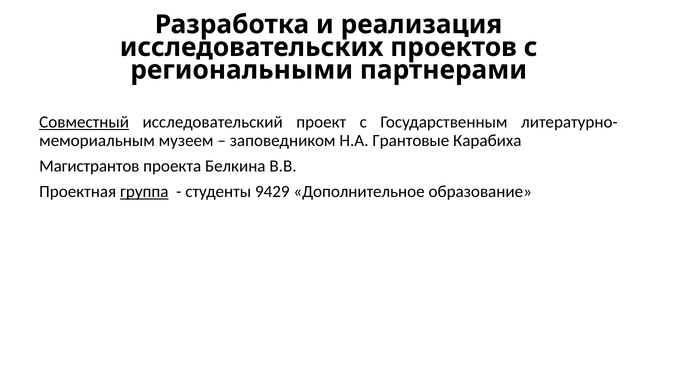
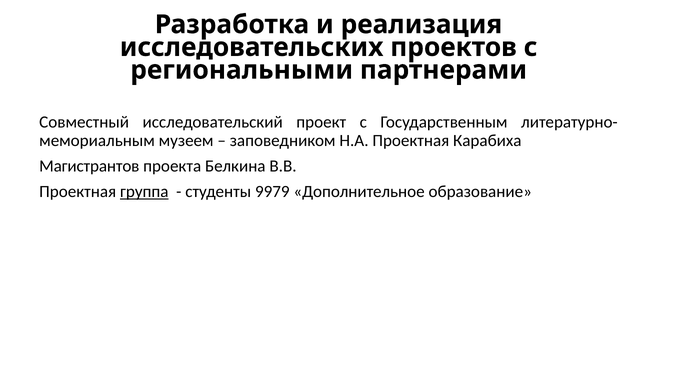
Совместный underline: present -> none (84, 122)
Н.А Грантовые: Грантовые -> Проектная (411, 141)
9429: 9429 -> 9979 (272, 192)
